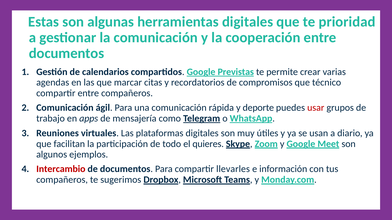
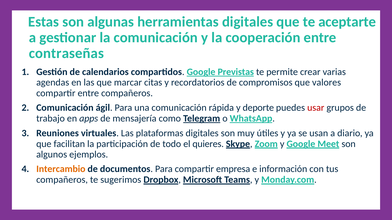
prioridad: prioridad -> aceptarte (347, 22)
documentos: documentos -> contraseñas (66, 53)
técnico: técnico -> valores (327, 83)
Intercambio colour: red -> orange (61, 169)
llevarles: llevarles -> empresa (233, 169)
